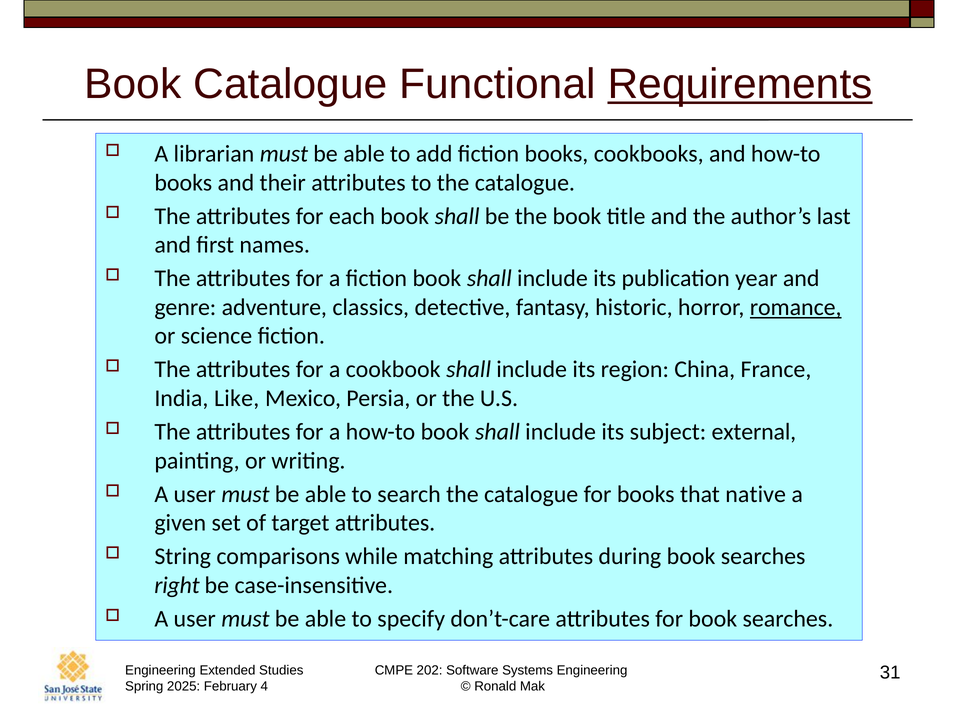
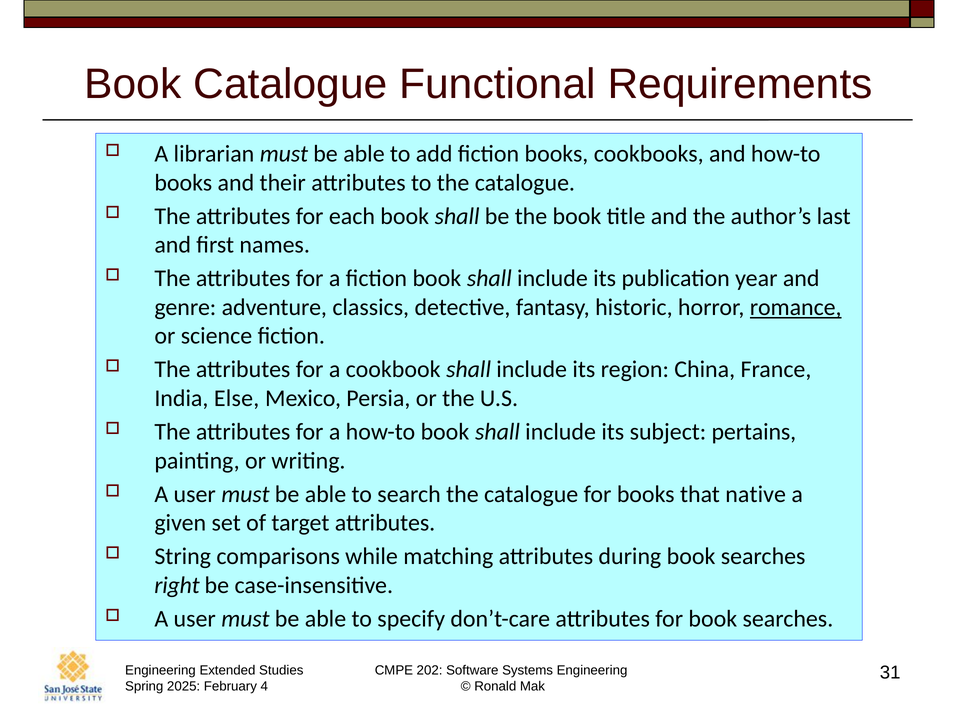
Requirements underline: present -> none (740, 84)
Like: Like -> Else (237, 398)
external: external -> pertains (754, 432)
